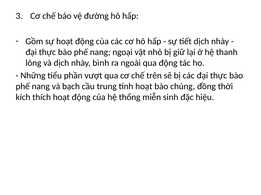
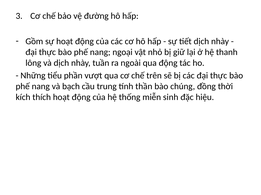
bình: bình -> tuần (101, 63)
tính hoạt: hoạt -> thần (144, 87)
